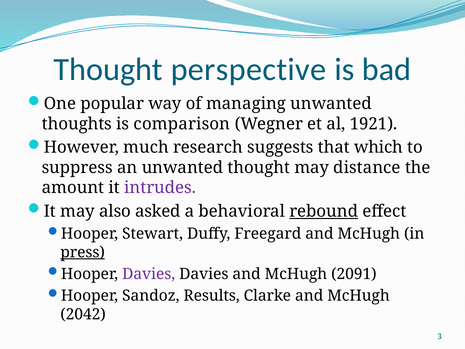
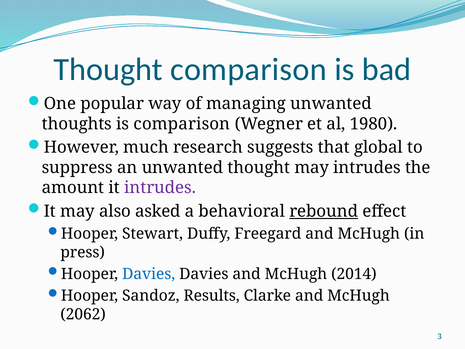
Thought perspective: perspective -> comparison (248, 69)
1921: 1921 -> 1980 (374, 124)
which: which -> global (378, 147)
may distance: distance -> intrudes (367, 167)
press underline: present -> none (83, 252)
Davies colour: purple -> blue (149, 274)
2091: 2091 -> 2014 (354, 274)
2042: 2042 -> 2062 (83, 314)
